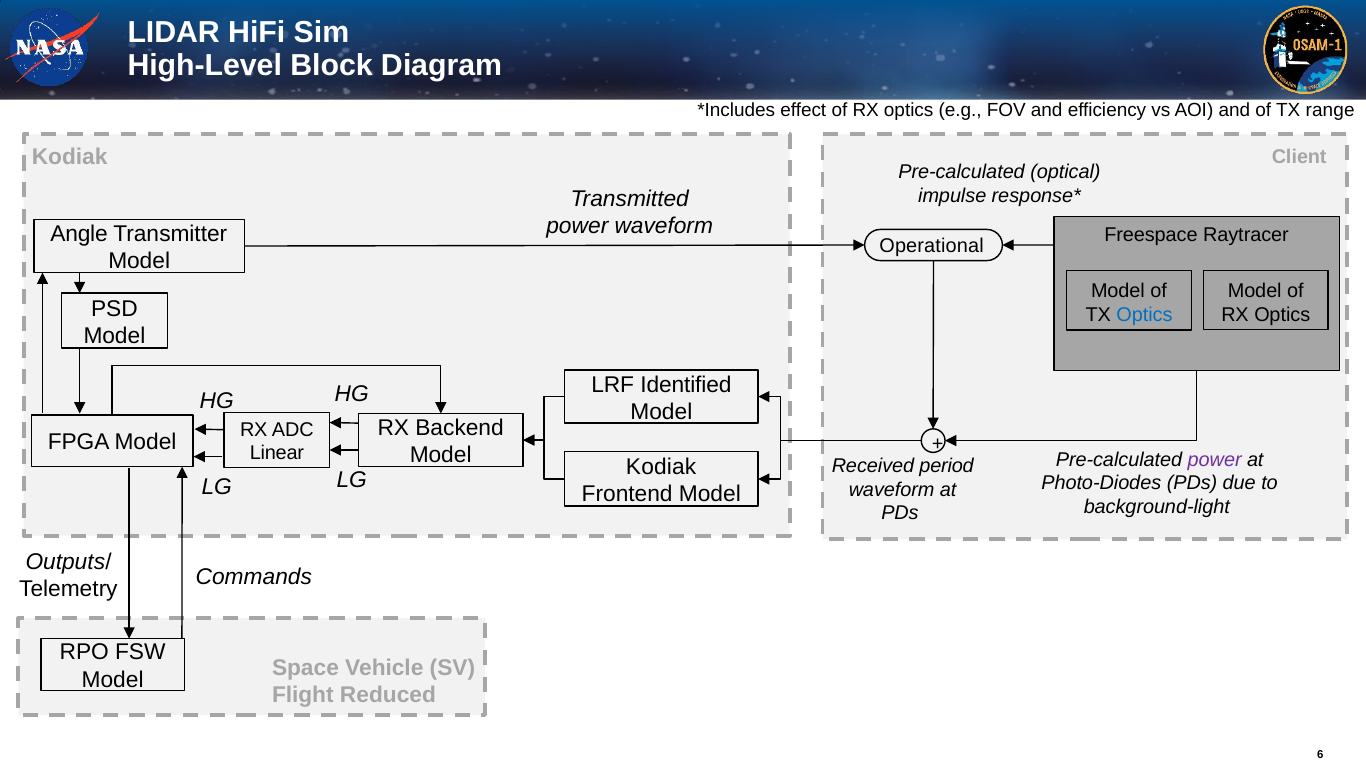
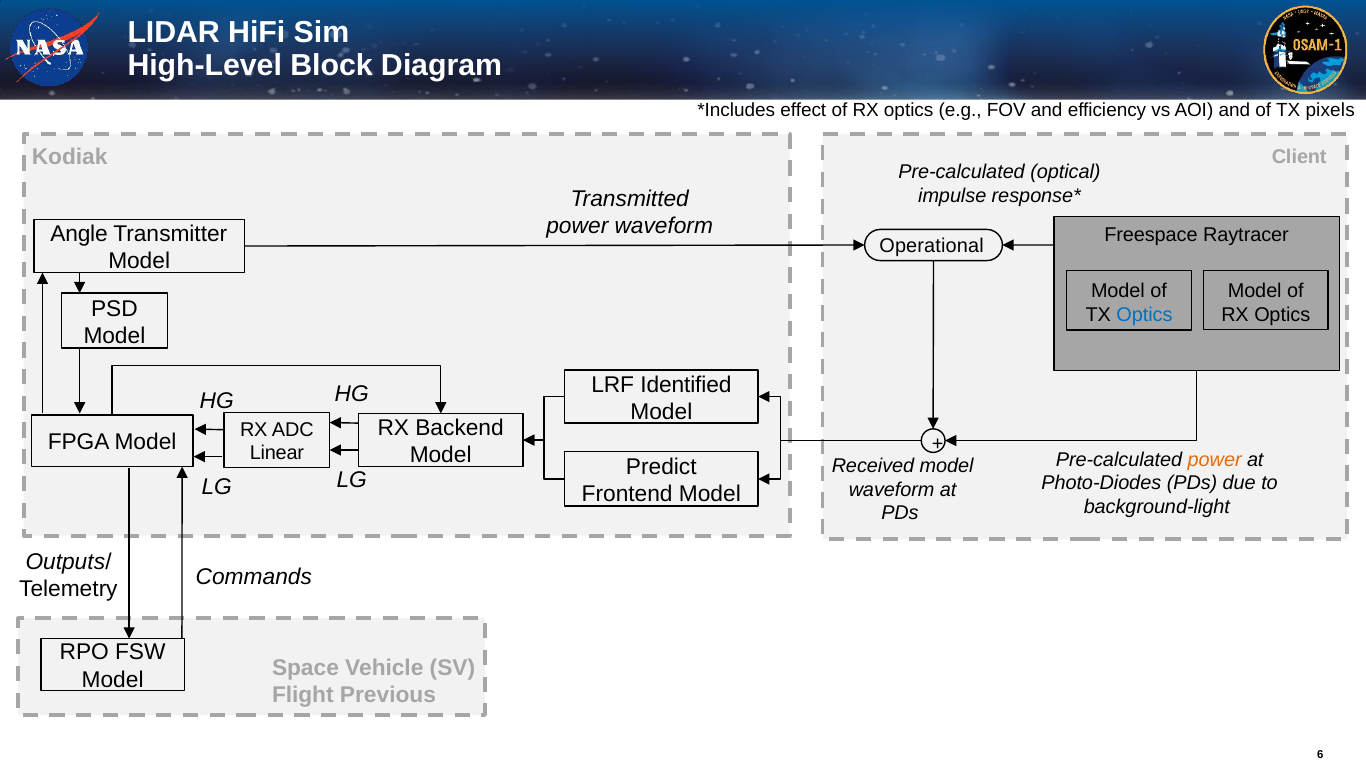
range: range -> pixels (1330, 111)
power colour: purple -> orange (1215, 460)
Kodiak: Kodiak -> Predict (661, 467)
Received period: period -> model (947, 466)
Reduced: Reduced -> Previous (388, 696)
